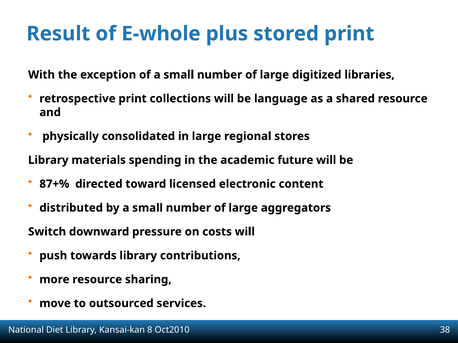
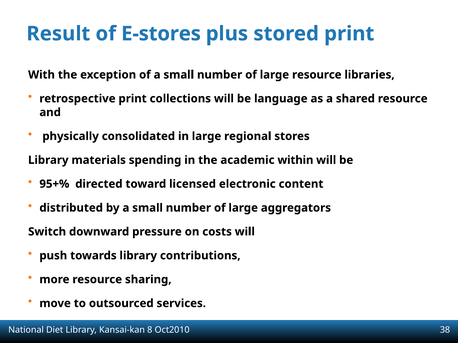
E-whole: E-whole -> E-stores (161, 34)
large digitized: digitized -> resource (317, 75)
future: future -> within (295, 160)
87+%: 87+% -> 95+% (54, 184)
